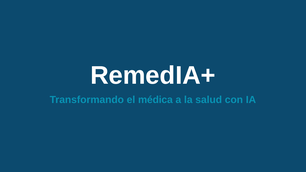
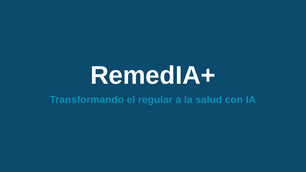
médica: médica -> regular (155, 100)
